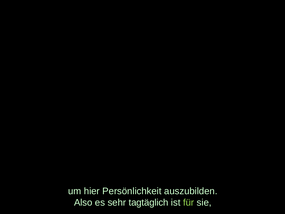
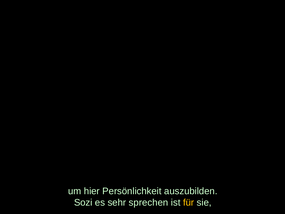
Also: Also -> Sozi (83, 202)
tagtäglich: tagtäglich -> sprechen (148, 202)
für colour: light green -> yellow (189, 202)
